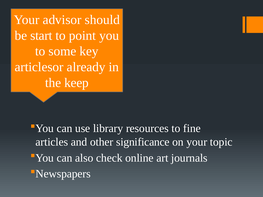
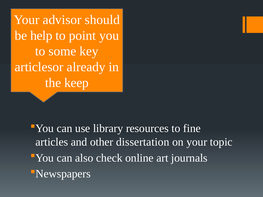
start: start -> help (41, 36)
significance: significance -> dissertation (143, 142)
